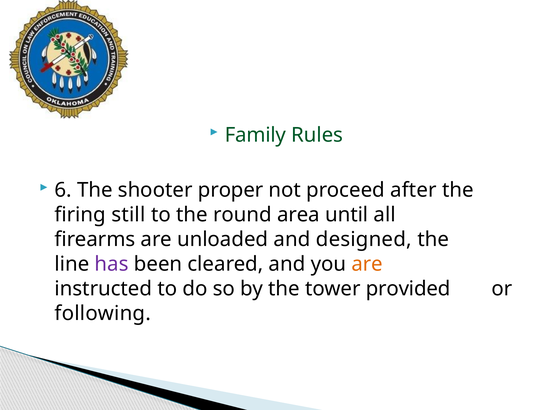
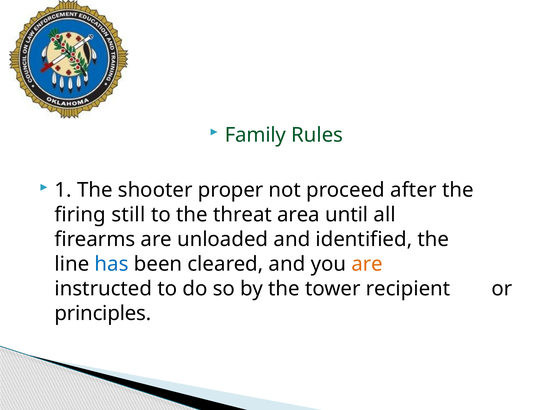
6: 6 -> 1 (63, 190)
round: round -> threat (243, 215)
designed: designed -> identified (364, 239)
has colour: purple -> blue (112, 264)
provided: provided -> recipient (408, 288)
following: following -> principles (103, 313)
